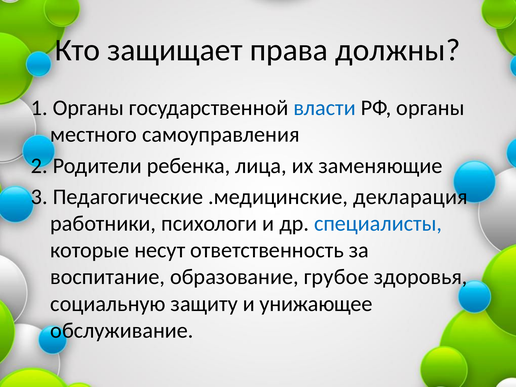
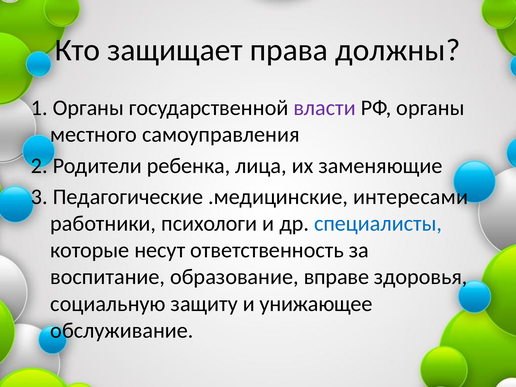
власти colour: blue -> purple (325, 108)
декларация: декларация -> интересами (411, 197)
грубое: грубое -> вправе (336, 277)
